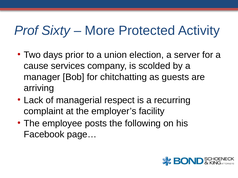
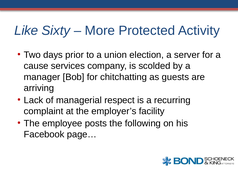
Prof: Prof -> Like (26, 31)
